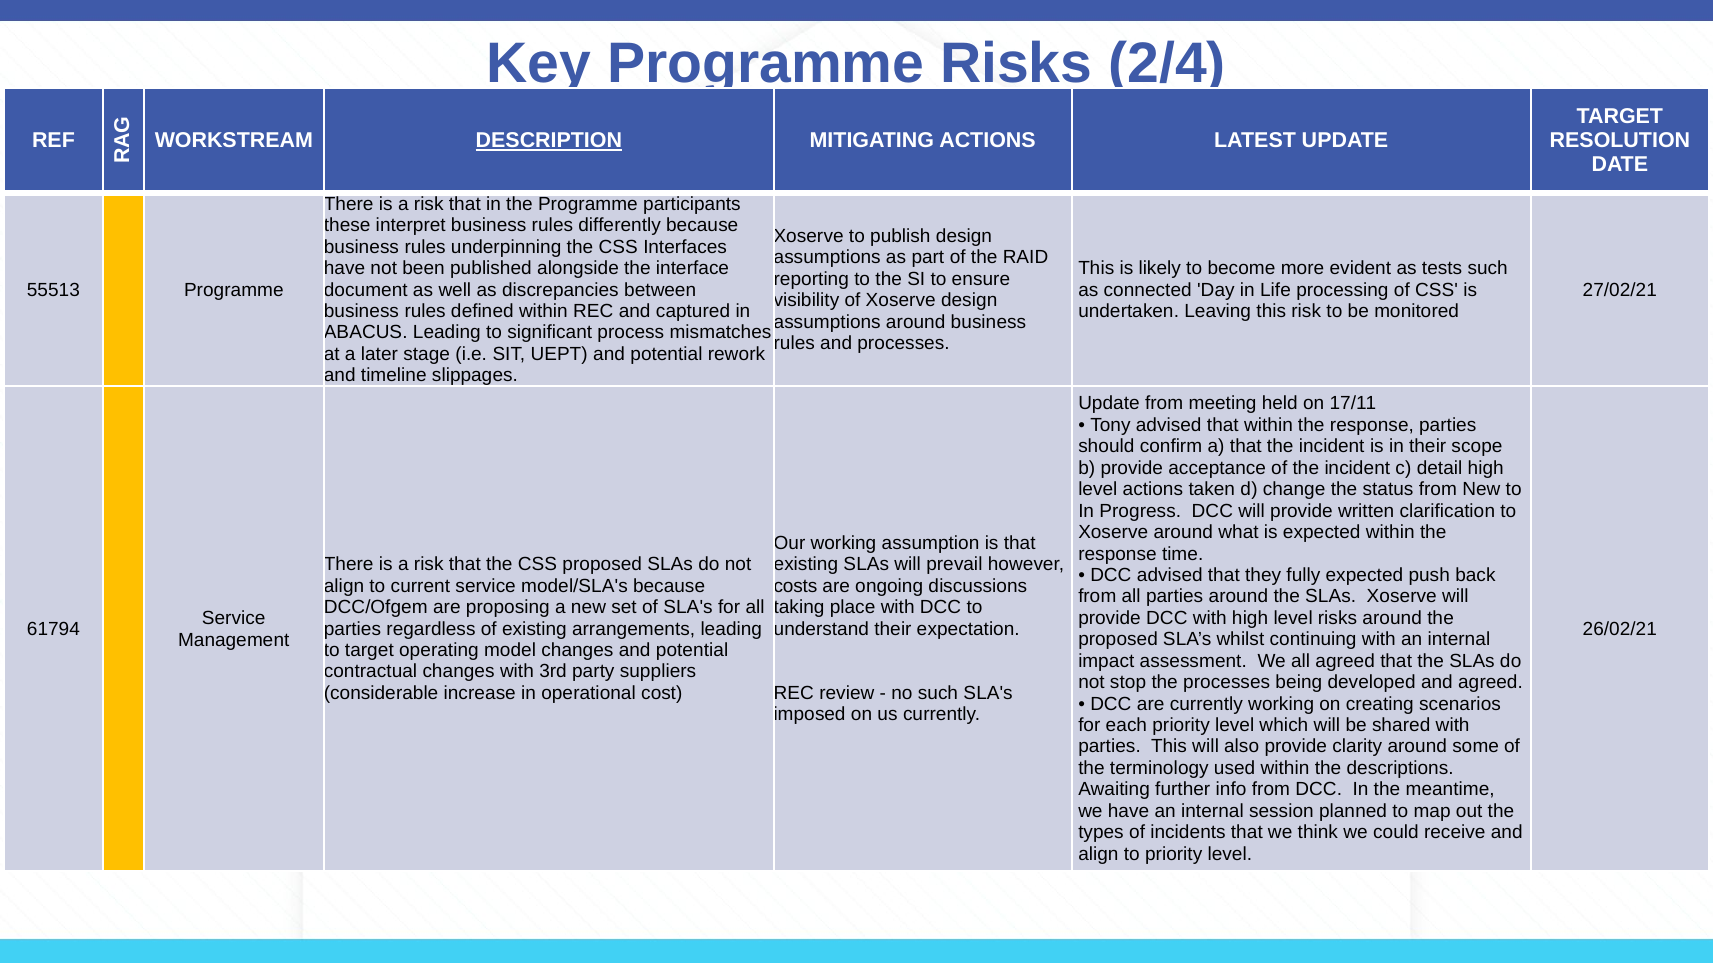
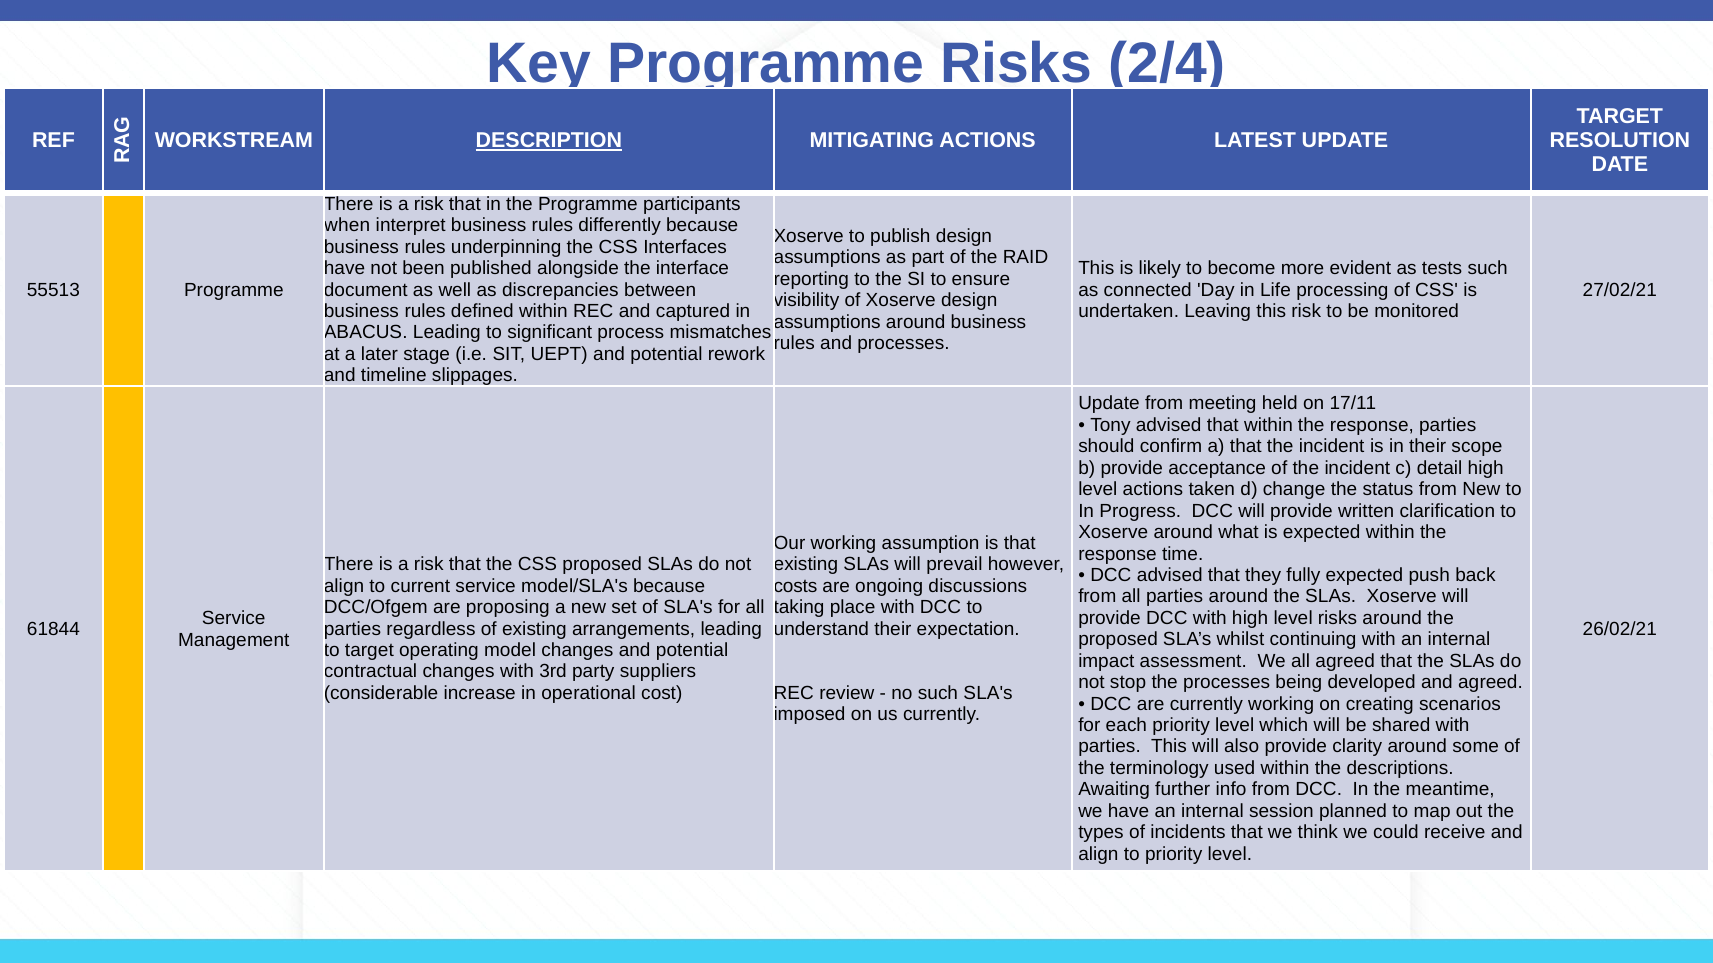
these: these -> when (347, 226)
61794: 61794 -> 61844 (53, 629)
